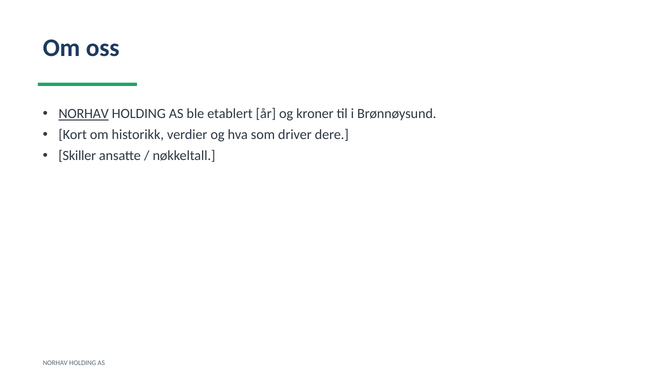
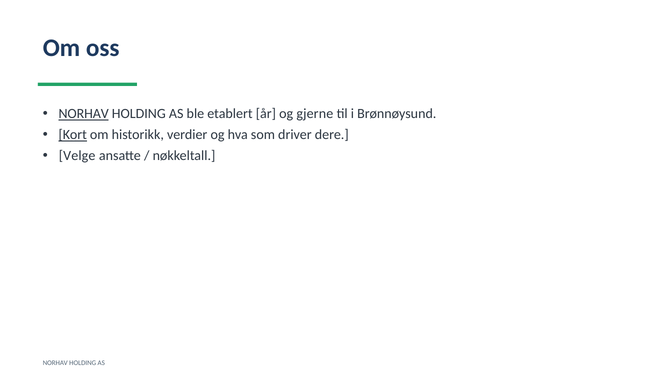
kroner: kroner -> gjerne (315, 114)
Kort underline: none -> present (73, 135)
Skiller: Skiller -> Velge (77, 156)
